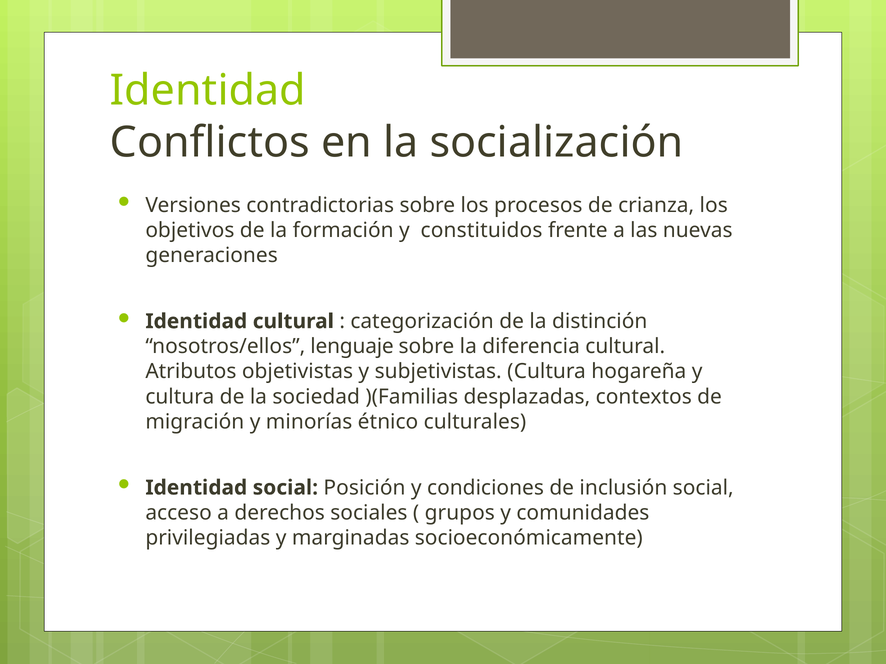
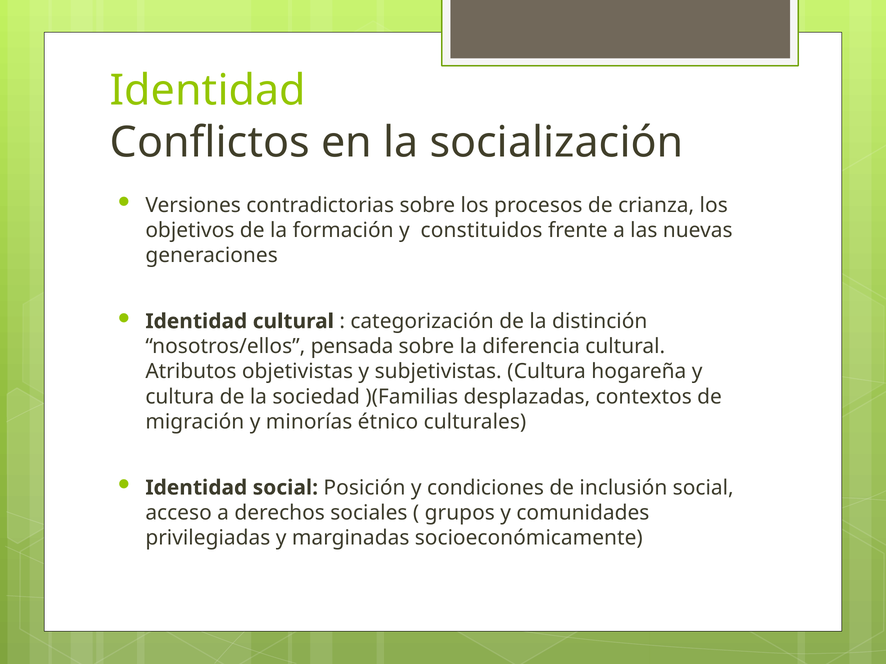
lenguaje: lenguaje -> pensada (352, 347)
